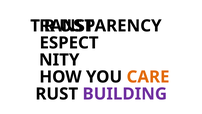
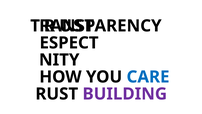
CARE colour: orange -> blue (148, 77)
